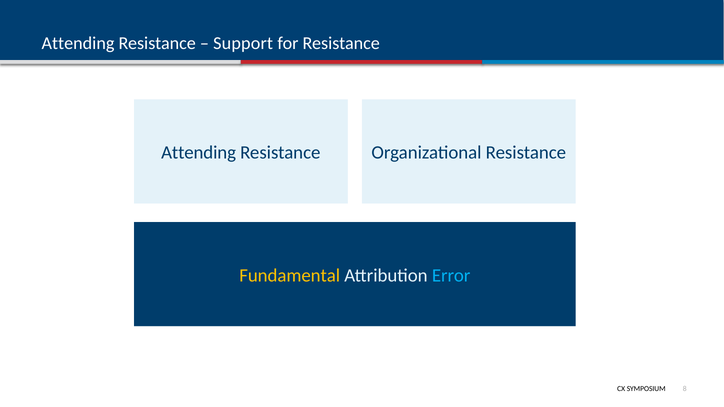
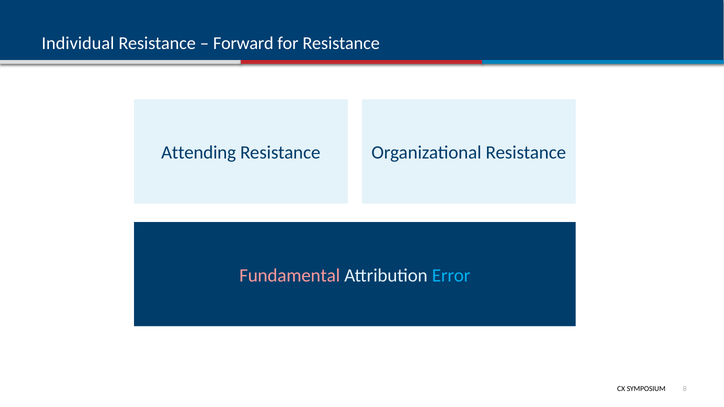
Attending: Attending -> Individual (78, 43)
Support: Support -> Forward (243, 43)
Fundamental colour: yellow -> pink (290, 276)
